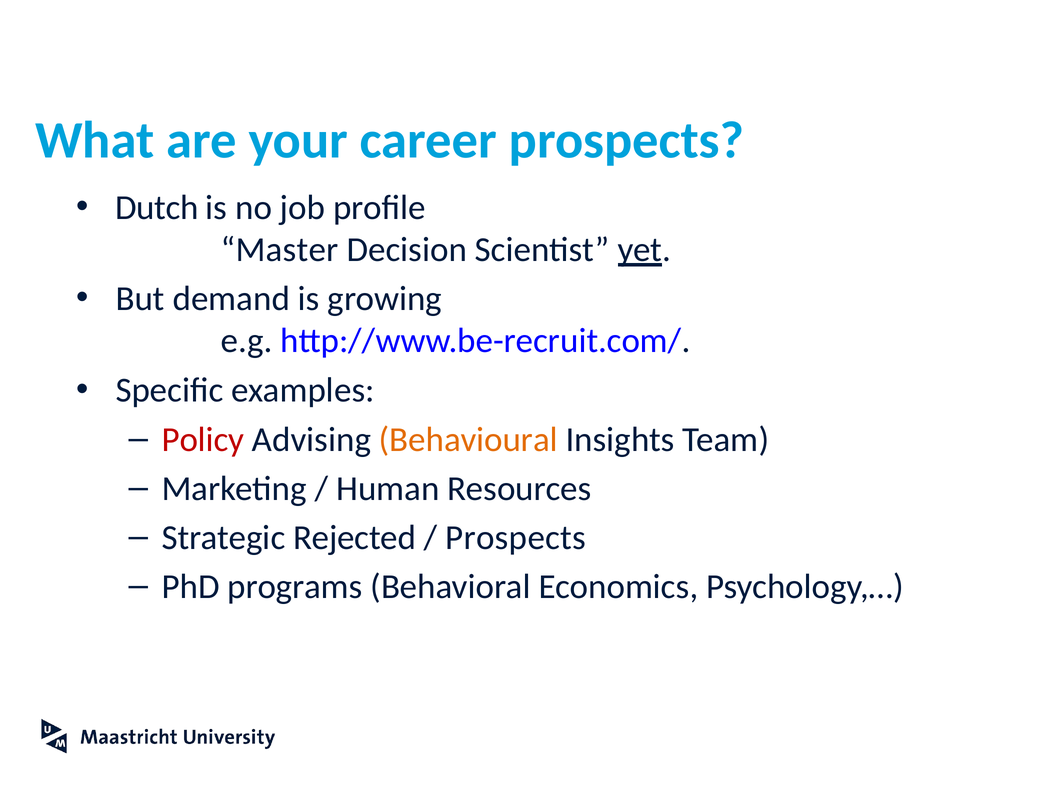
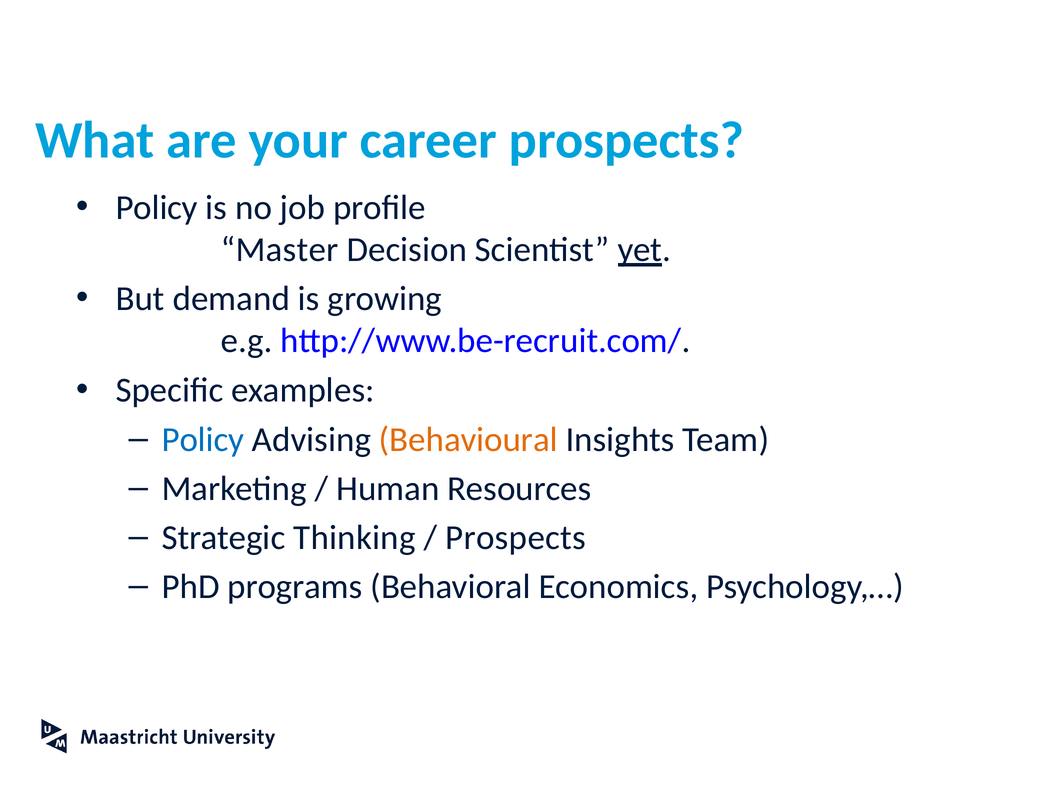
Dutch: Dutch -> Policy (157, 208)
Policy colour: red -> blue (203, 440)
Rejected: Rejected -> Thinking (354, 538)
